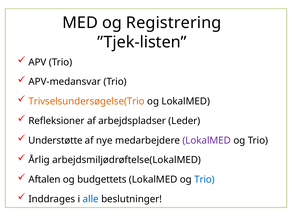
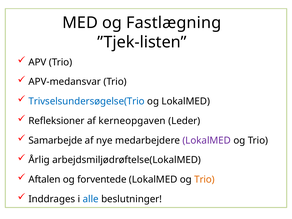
Registrering: Registrering -> Fastlægning (174, 23)
Trivselsundersøgelse(Trio colour: orange -> blue (87, 101)
arbejdspladser: arbejdspladser -> kerneopgaven (132, 121)
Understøtte: Understøtte -> Samarbejde (55, 140)
budgettets: budgettets -> forventede (102, 179)
Trio colour: blue -> orange (204, 179)
